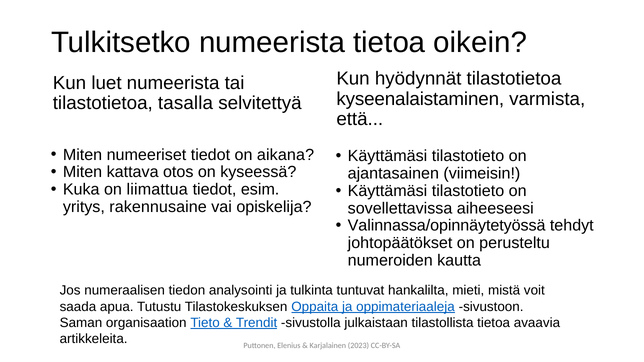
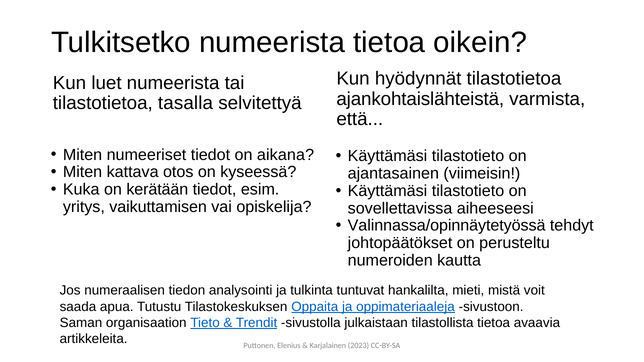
kyseenalaistaminen: kyseenalaistaminen -> ajankohtaislähteistä (420, 99)
liimattua: liimattua -> kerätään (157, 190)
rakennusaine: rakennusaine -> vaikuttamisen (158, 207)
